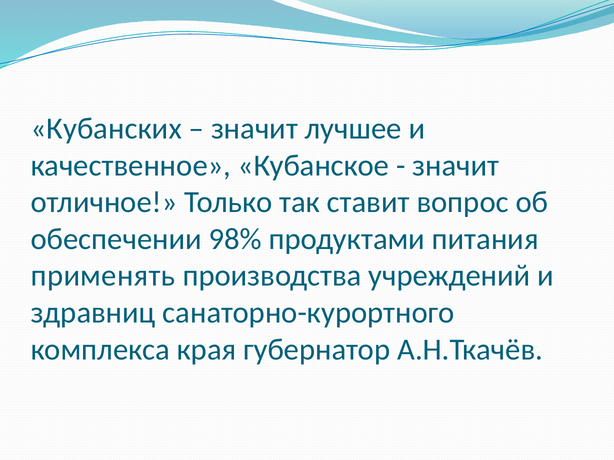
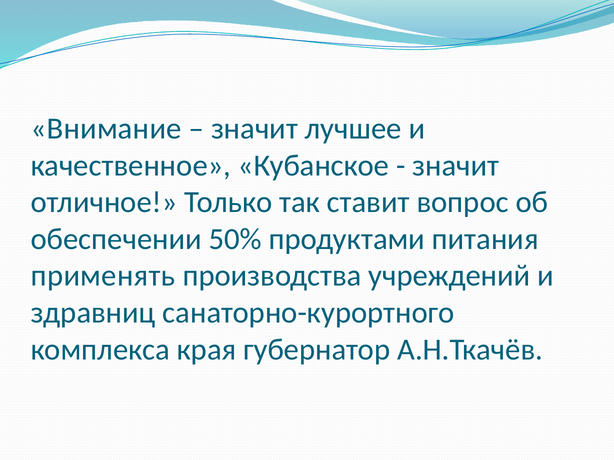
Кубанских: Кубанских -> Внимание (106, 129)
98%: 98% -> 50% (235, 239)
